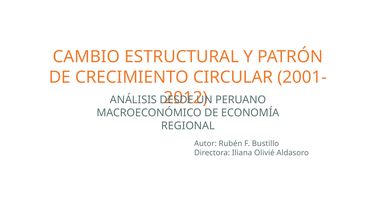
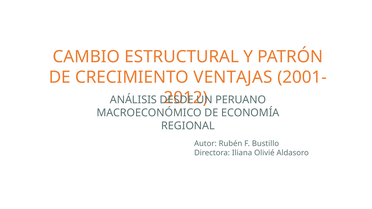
CIRCULAR: CIRCULAR -> VENTAJAS (233, 77)
